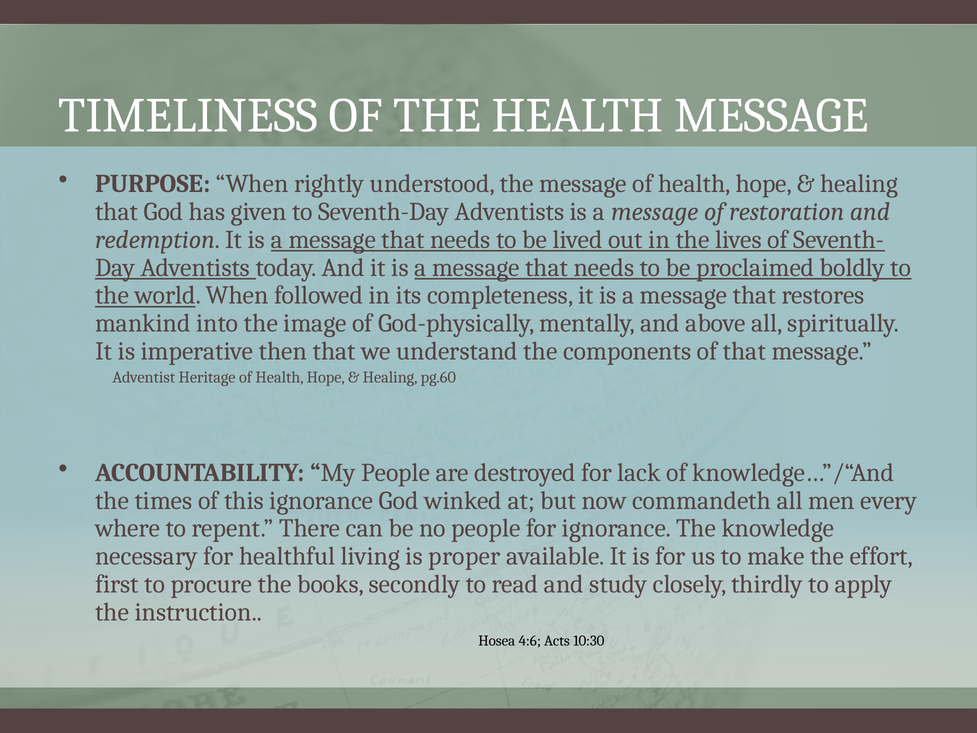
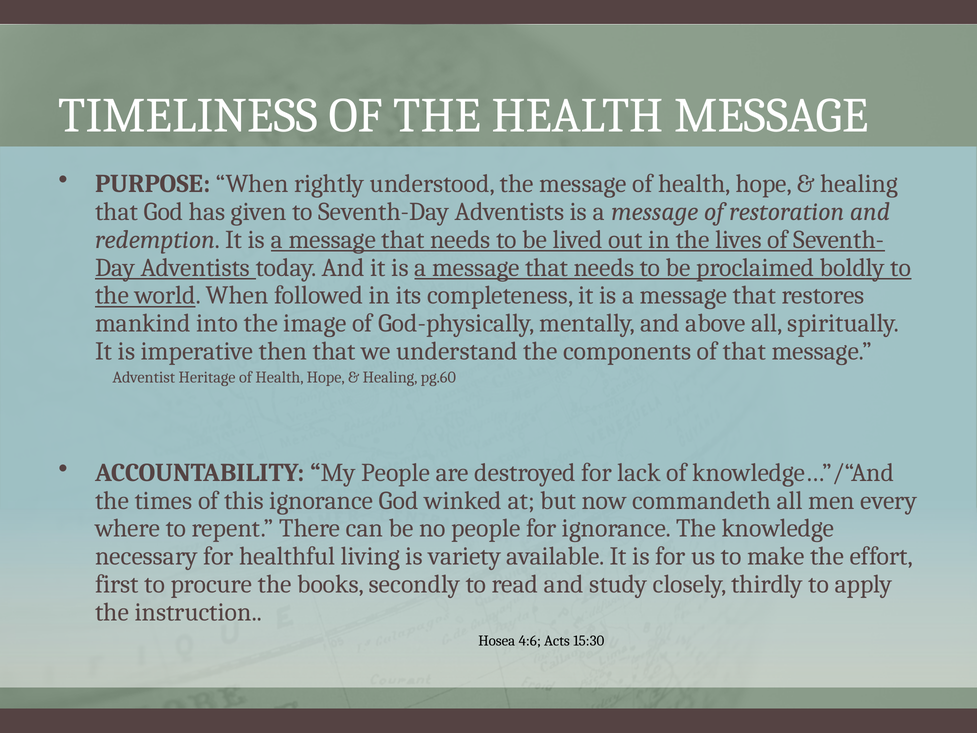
proper: proper -> variety (465, 556)
10:30: 10:30 -> 15:30 (589, 641)
